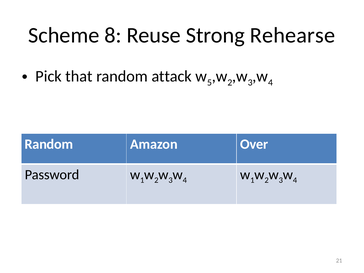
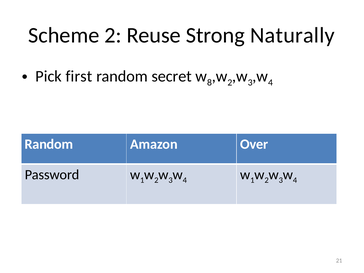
Scheme 8: 8 -> 2 (113, 35)
Rehearse: Rehearse -> Naturally (292, 35)
that: that -> first (79, 76)
attack: attack -> secret (172, 76)
5: 5 -> 8 (209, 83)
